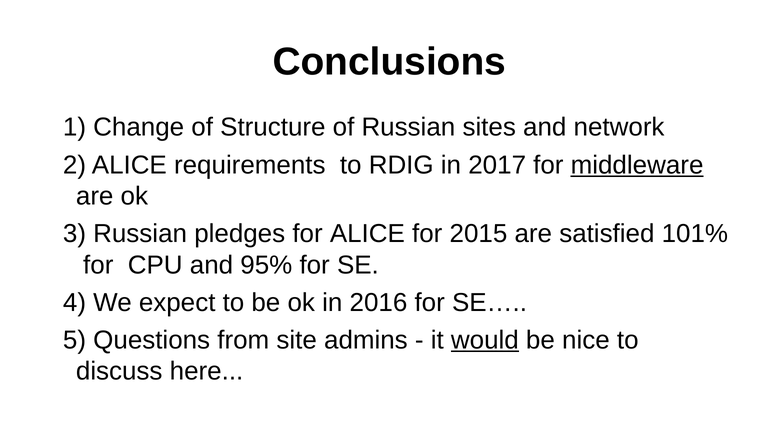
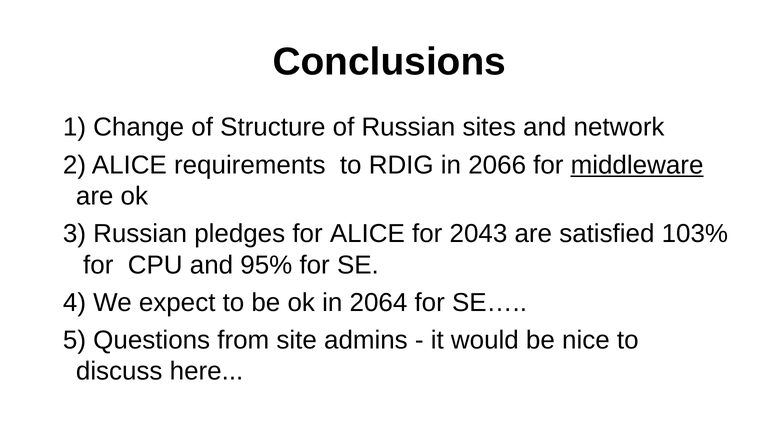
2017: 2017 -> 2066 (497, 165)
2015: 2015 -> 2043 (478, 234)
101%: 101% -> 103% (695, 234)
2016: 2016 -> 2064 (378, 303)
would underline: present -> none (485, 340)
